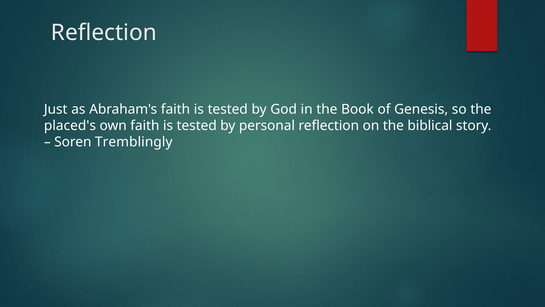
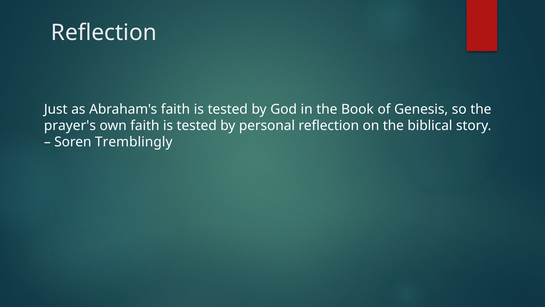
placed's: placed's -> prayer's (70, 126)
